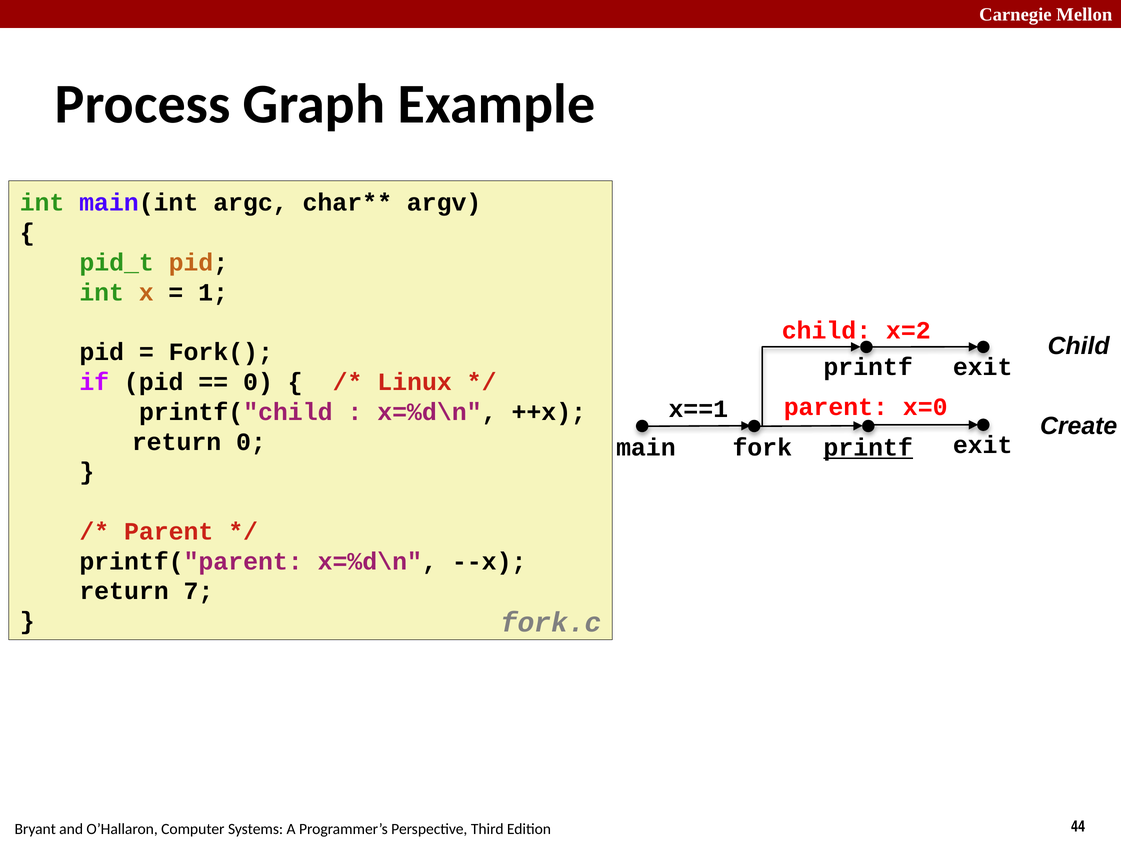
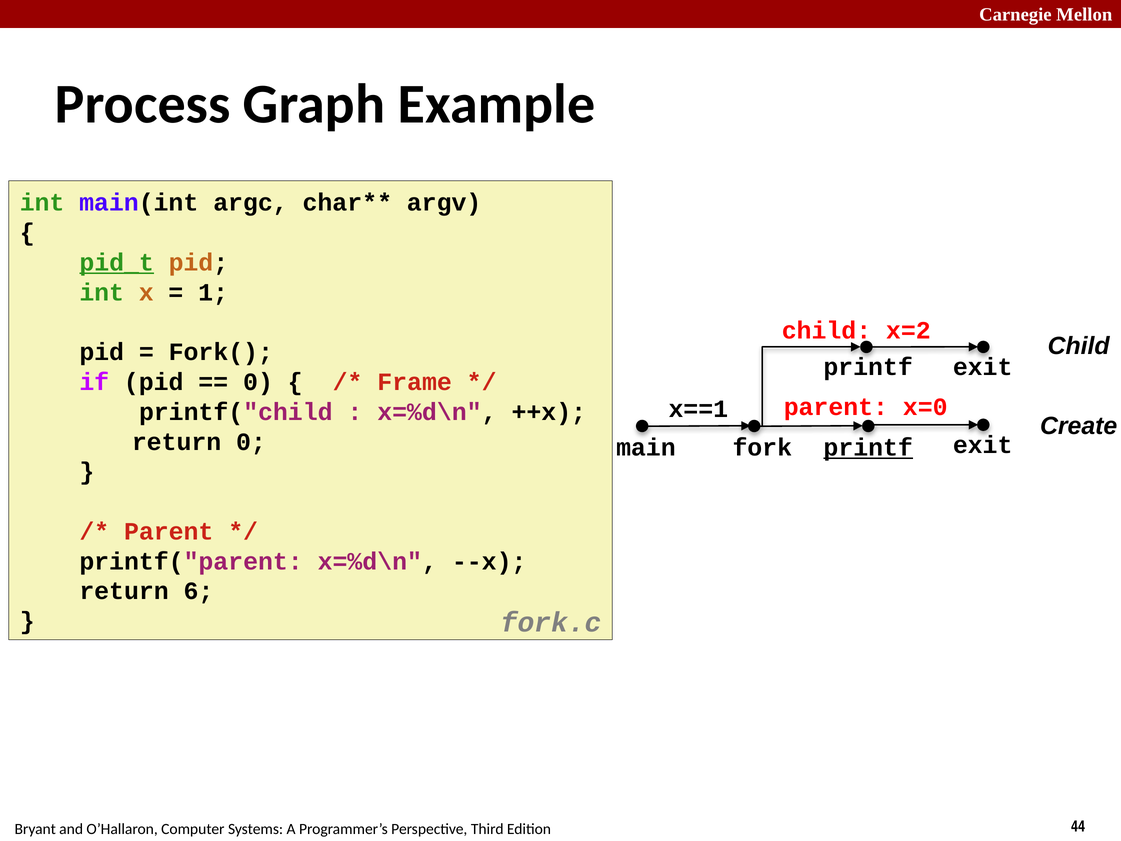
pid_t underline: none -> present (117, 262)
Linux: Linux -> Frame (415, 382)
7: 7 -> 6 (198, 591)
